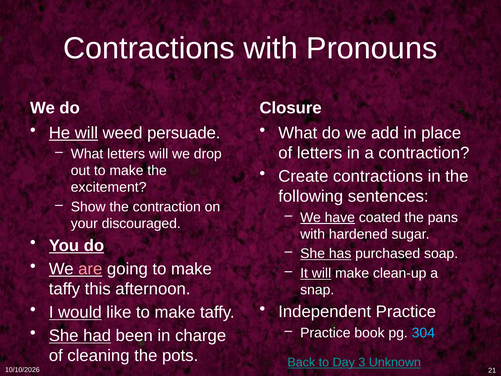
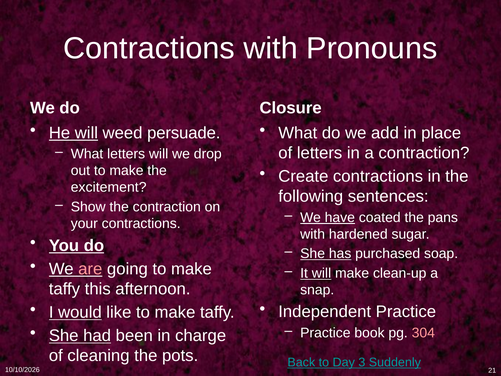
your discouraged: discouraged -> contractions (141, 223)
304 colour: light blue -> pink (423, 333)
Unknown: Unknown -> Suddenly (395, 362)
